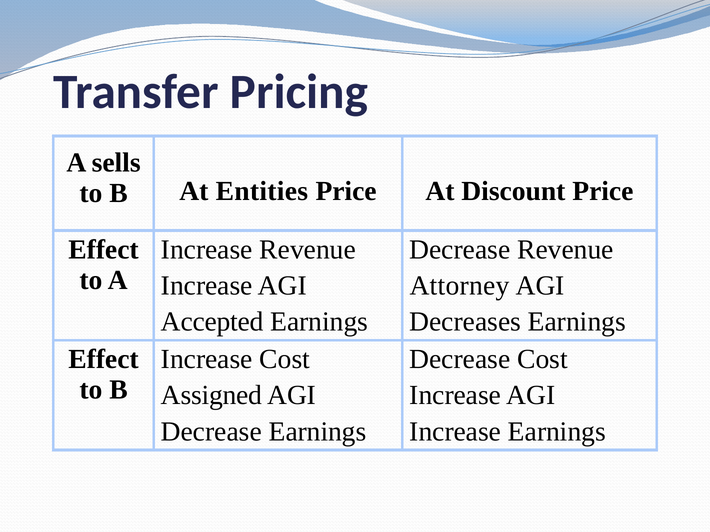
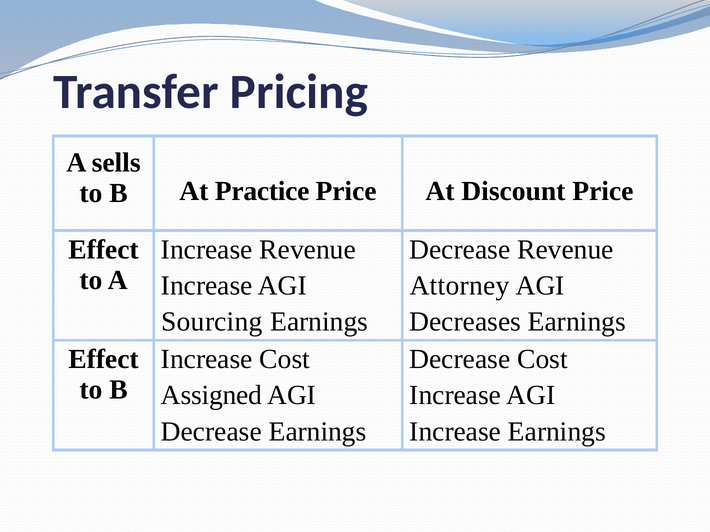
Entities: Entities -> Practice (262, 191)
Accepted: Accepted -> Sourcing (212, 322)
